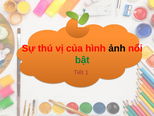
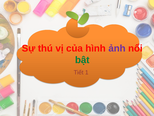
ảnh colour: black -> purple (117, 48)
